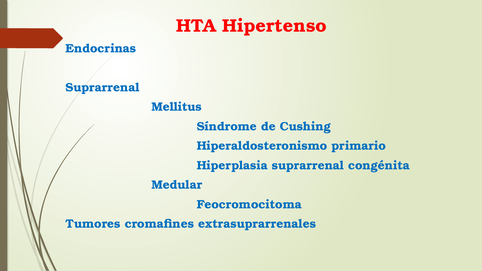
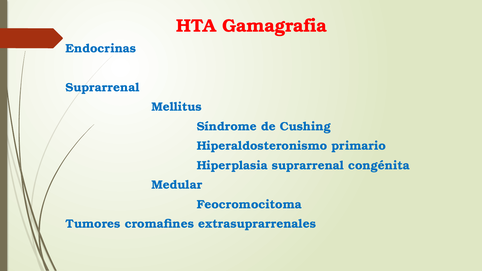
Hipertenso: Hipertenso -> Gamagrafia (275, 26)
